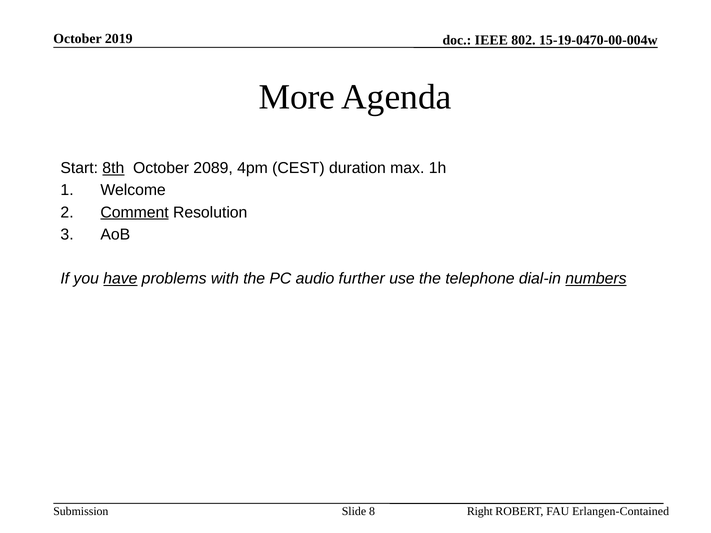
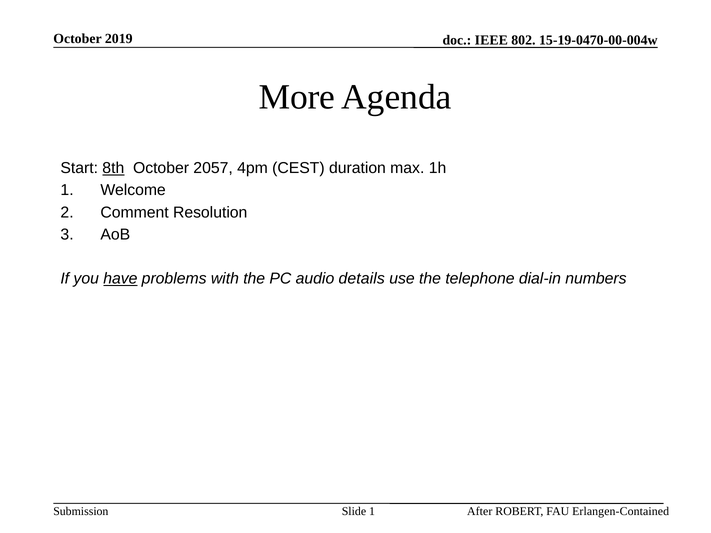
2089: 2089 -> 2057 (213, 168)
Comment underline: present -> none (135, 212)
further: further -> details (362, 279)
numbers underline: present -> none (596, 279)
Slide 8: 8 -> 1 (372, 511)
Right: Right -> After (480, 511)
